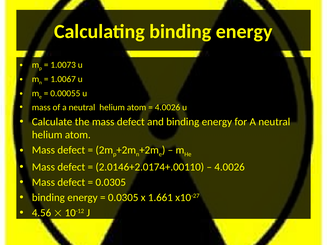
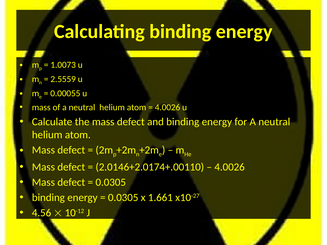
1.0067: 1.0067 -> 2.5559 (63, 79)
